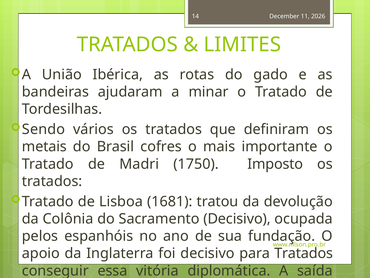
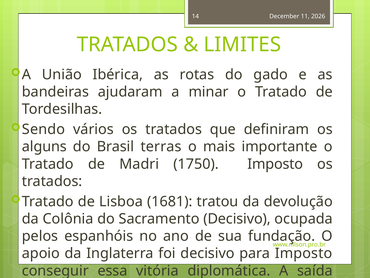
metais: metais -> alguns (44, 146)
cofres: cofres -> terras (161, 146)
para Tratados: Tratados -> Imposto (304, 253)
